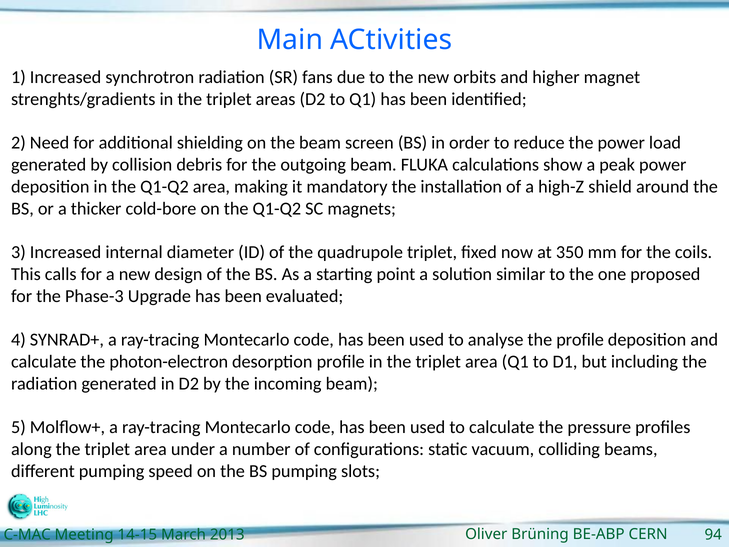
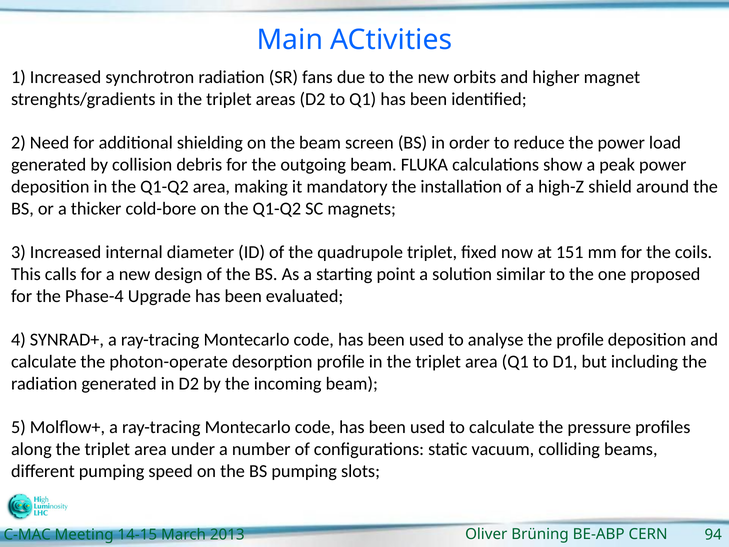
350: 350 -> 151 (570, 252)
Phase-3: Phase-3 -> Phase-4 (94, 296)
photon-electron: photon-electron -> photon-operate (169, 362)
